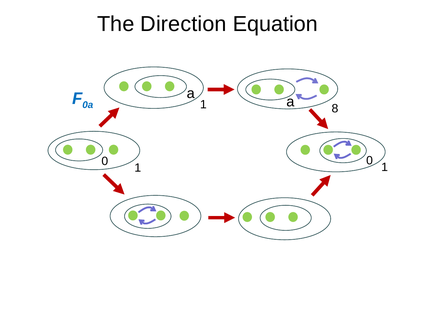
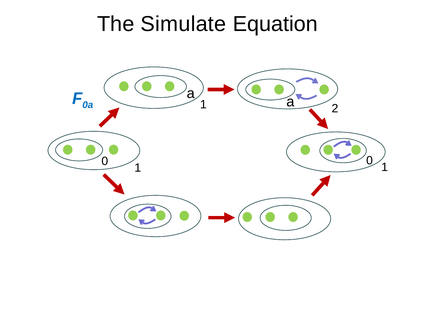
Direction: Direction -> Simulate (183, 24)
8: 8 -> 2 (335, 108)
